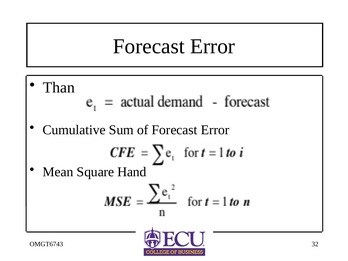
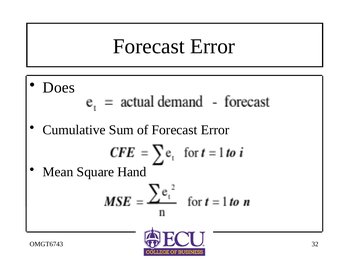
Than: Than -> Does (59, 87)
